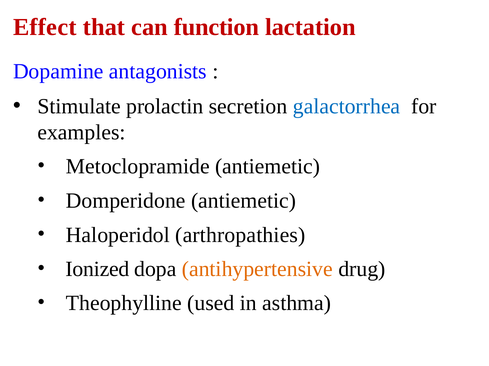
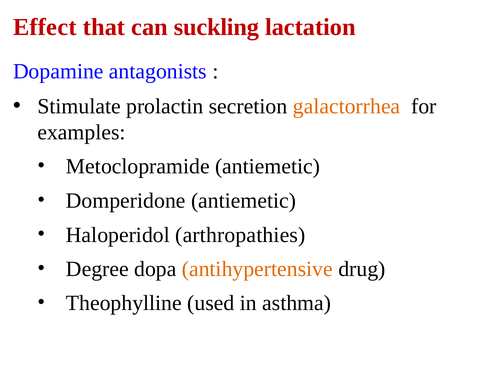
function: function -> suckling (216, 27)
galactorrhea colour: blue -> orange (347, 107)
Ionized: Ionized -> Degree (97, 270)
